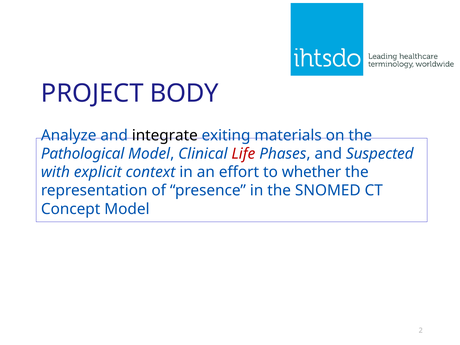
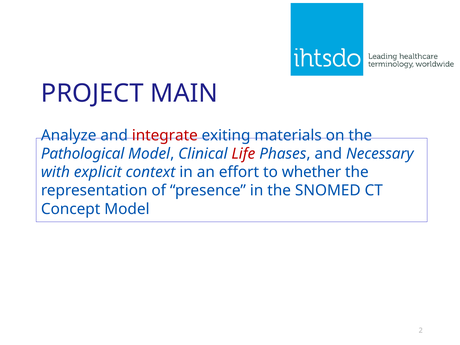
BODY: BODY -> MAIN (184, 94)
integrate colour: black -> red (165, 135)
Suspected: Suspected -> Necessary (380, 154)
